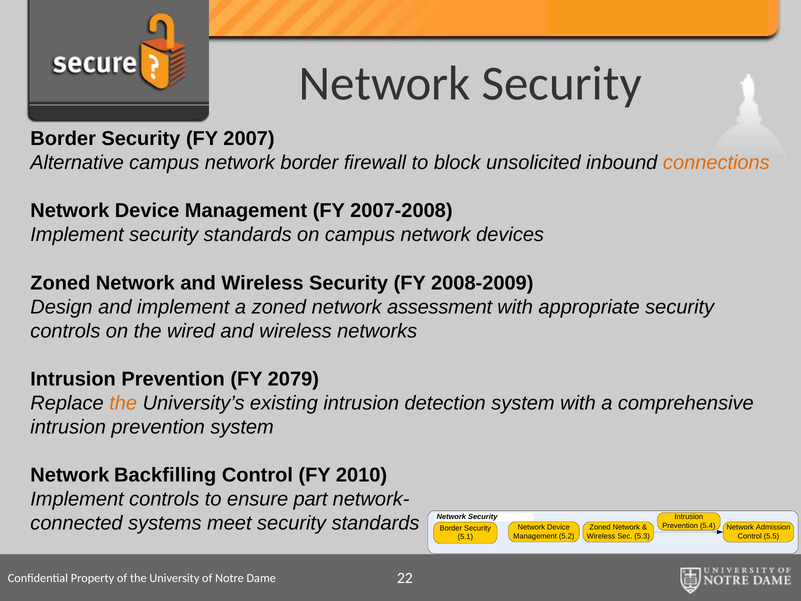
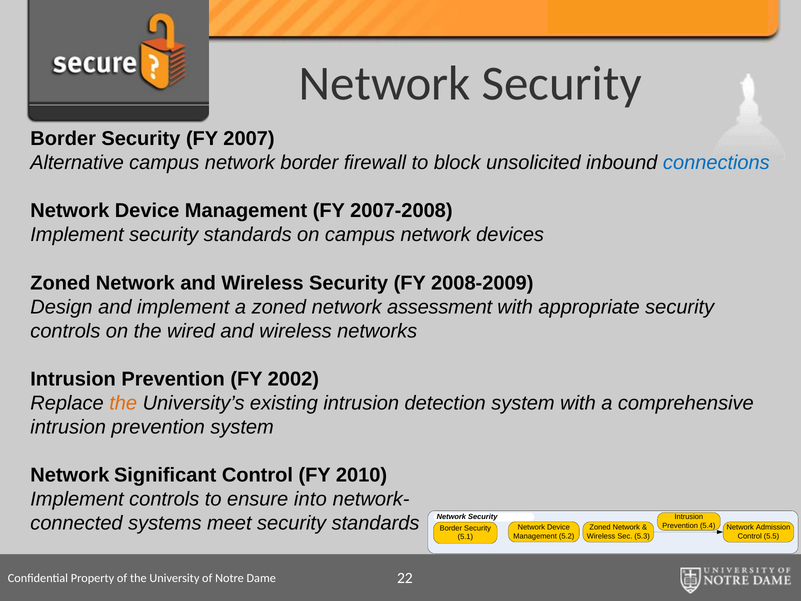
connections colour: orange -> blue (716, 163)
2079: 2079 -> 2002 (293, 379)
Backfilling: Backfilling -> Significant (165, 475)
part: part -> into (310, 499)
